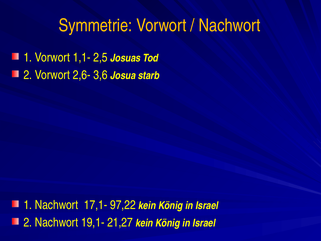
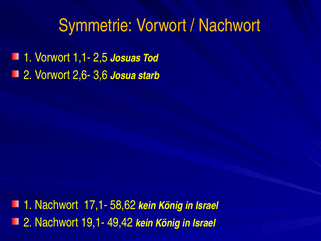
97,22: 97,22 -> 58,62 (123, 205)
21,27: 21,27 -> 49,42 (120, 222)
